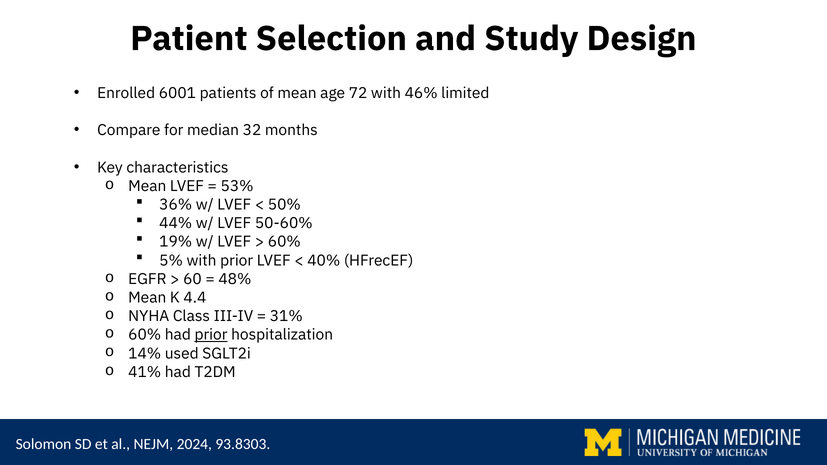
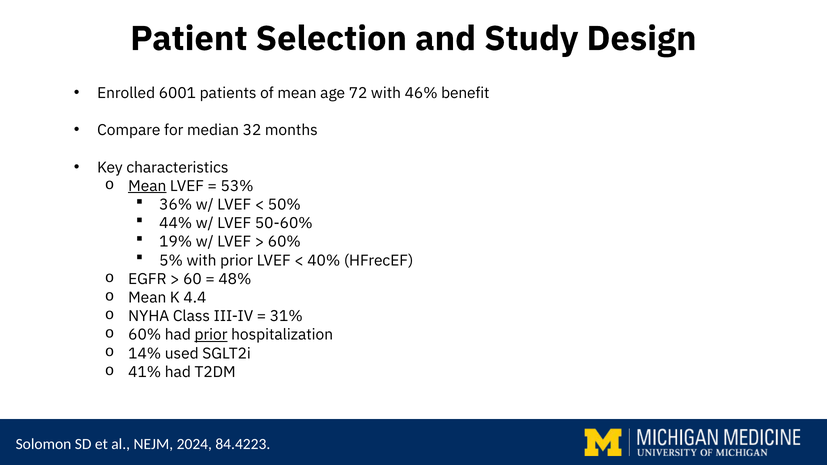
limited: limited -> benefit (465, 93)
Mean underline: none -> present (147, 186)
93.8303: 93.8303 -> 84.4223 (243, 445)
